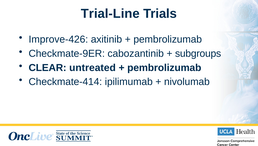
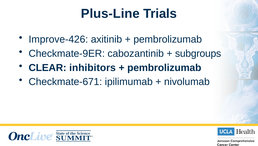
Trial-Line: Trial-Line -> Plus-Line (110, 14)
untreated: untreated -> inhibitors (92, 67)
Checkmate-414: Checkmate-414 -> Checkmate-671 (65, 81)
